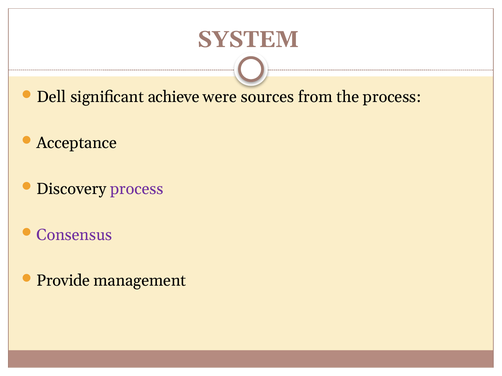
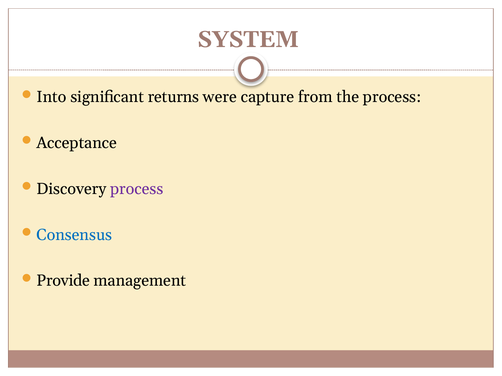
Dell: Dell -> Into (52, 97)
achieve: achieve -> returns (174, 97)
sources: sources -> capture (267, 97)
Consensus colour: purple -> blue (74, 235)
